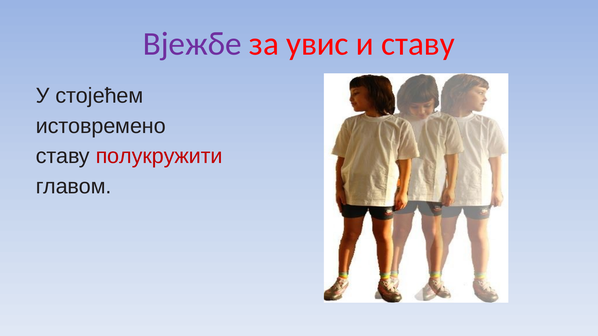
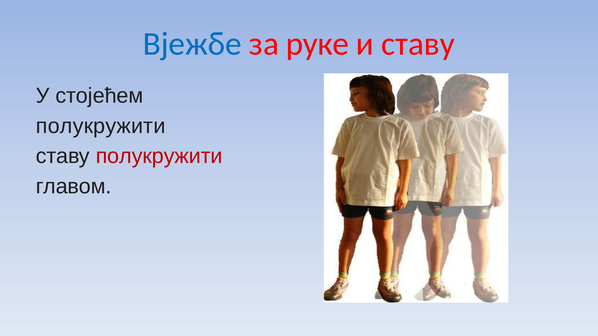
Вјежбе colour: purple -> blue (192, 44)
увис: увис -> руке (317, 44)
истовремено: истовремено -> полукружити (101, 126)
